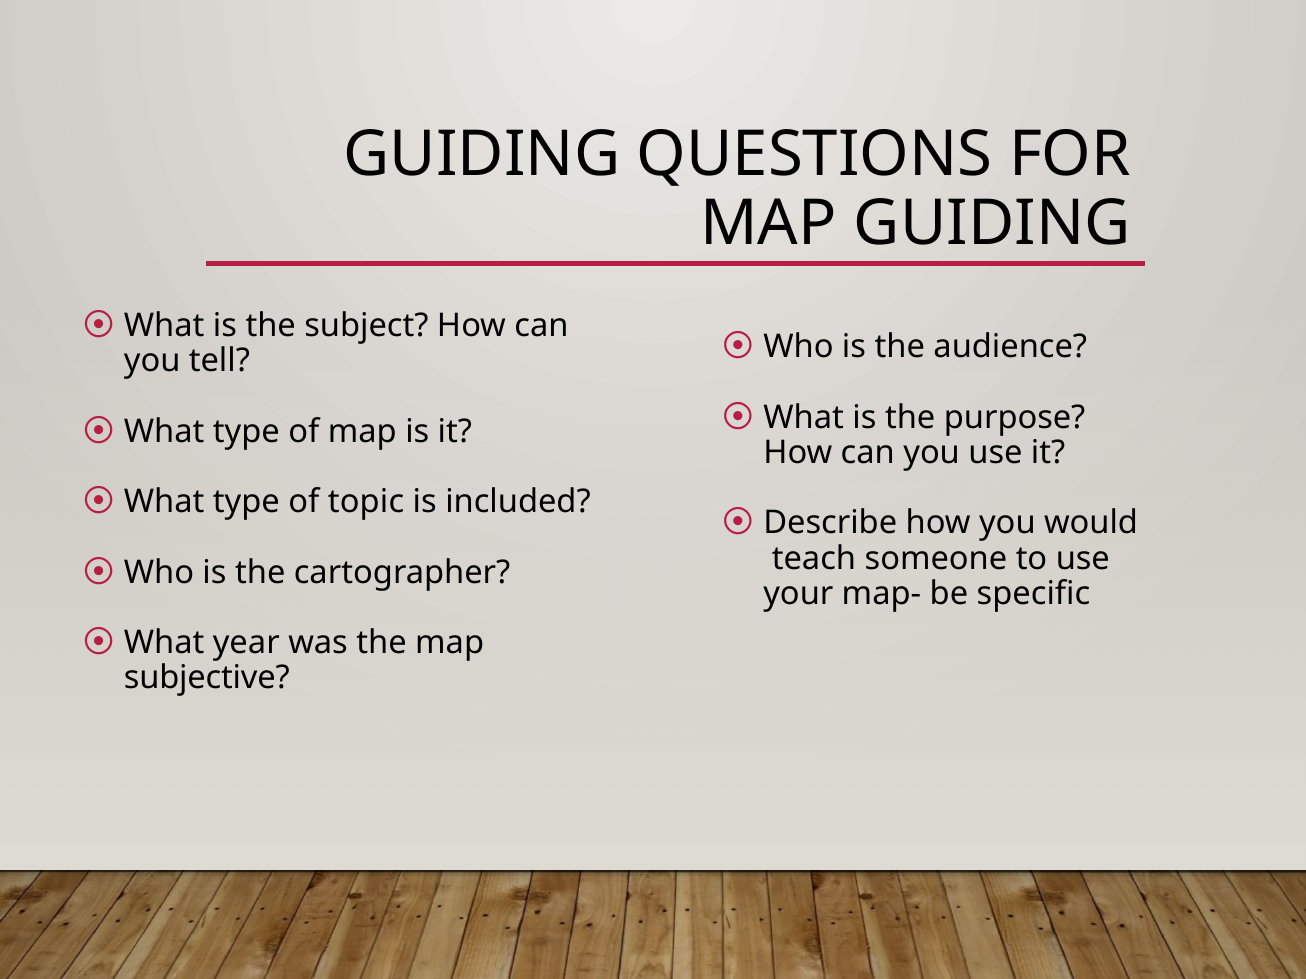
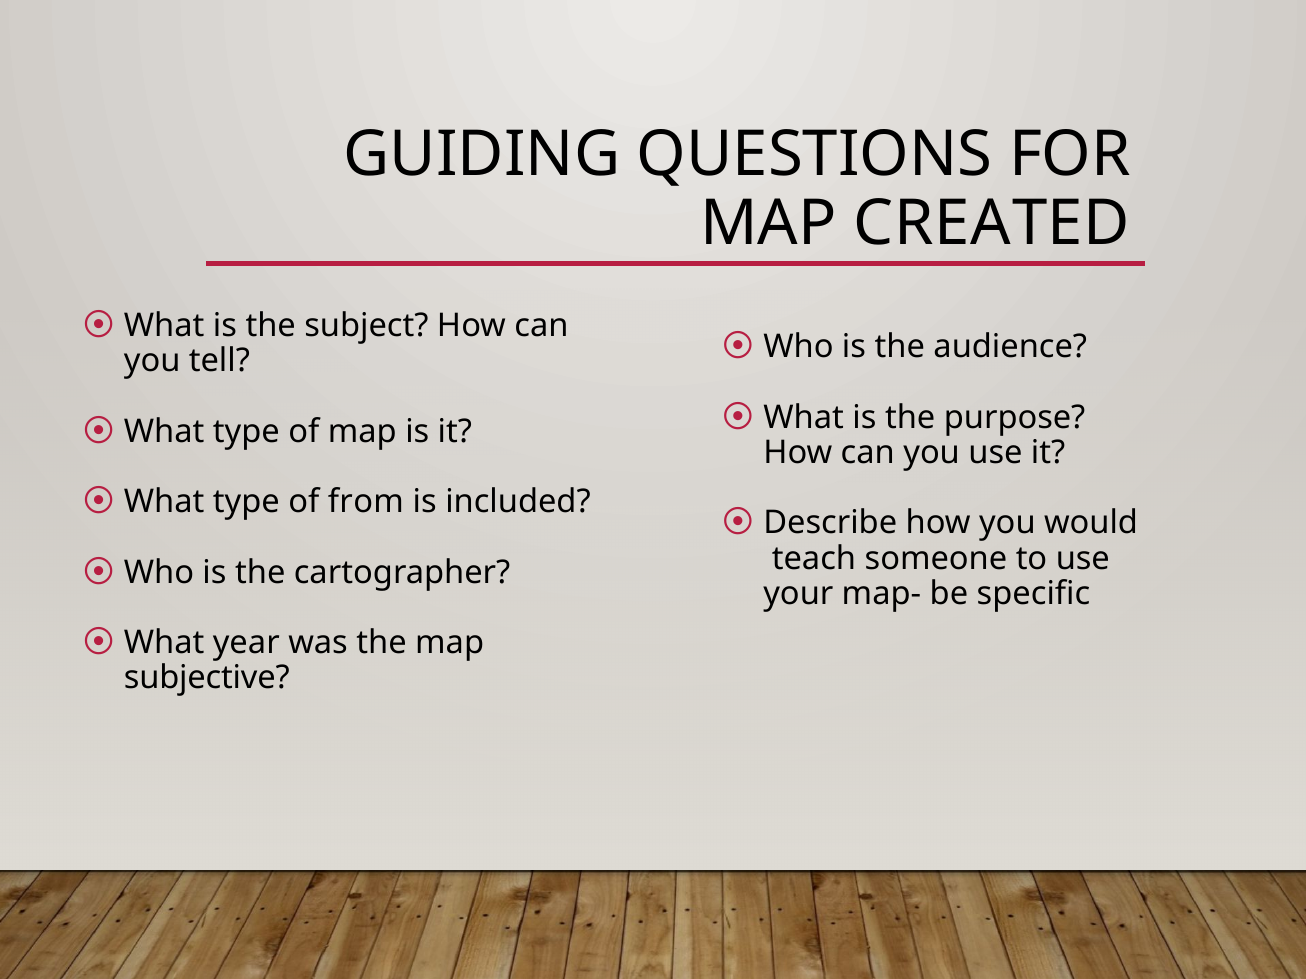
MAP GUIDING: GUIDING -> CREATED (992, 224)
topic: topic -> from (366, 502)
